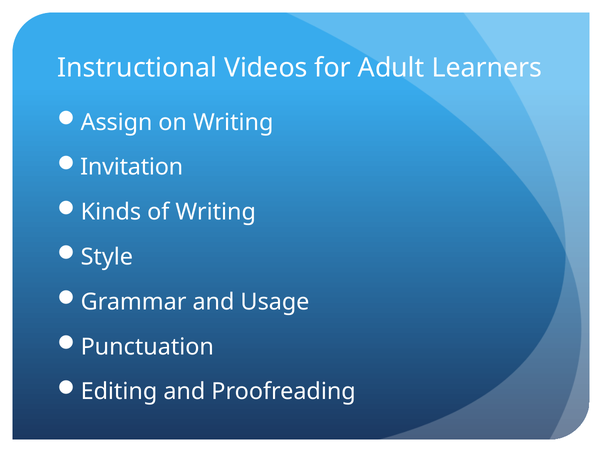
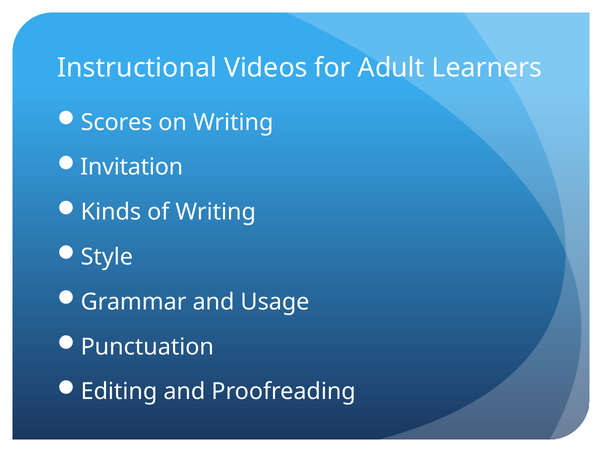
Assign: Assign -> Scores (117, 122)
